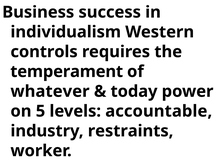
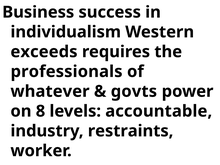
controls: controls -> exceeds (44, 52)
temperament: temperament -> professionals (67, 72)
today: today -> govts (134, 91)
5: 5 -> 8 (40, 111)
